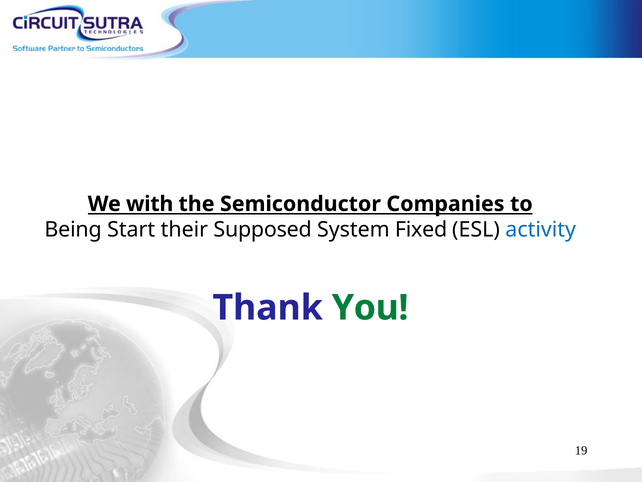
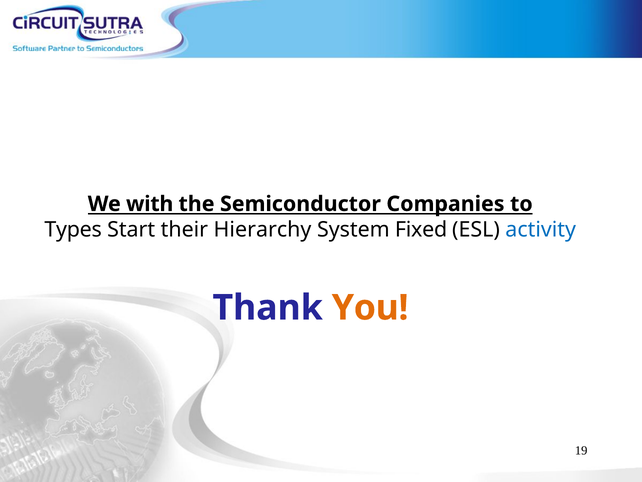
Being: Being -> Types (73, 229)
Supposed: Supposed -> Hierarchy (262, 229)
You colour: green -> orange (370, 307)
